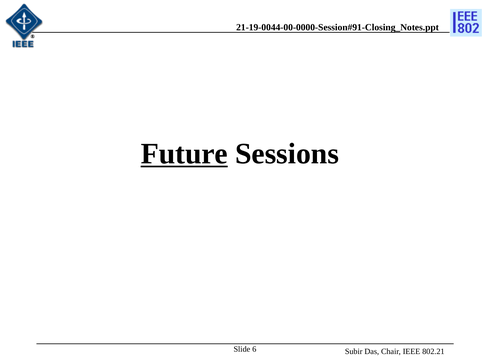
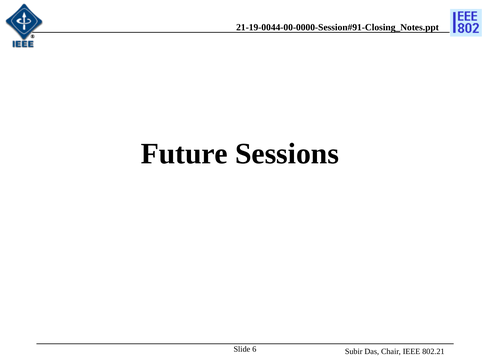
Future underline: present -> none (184, 154)
